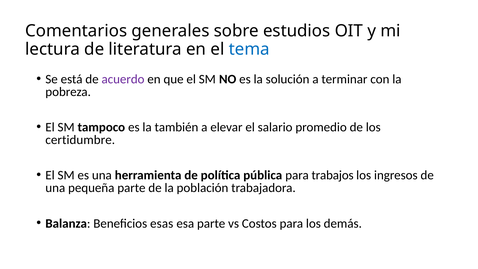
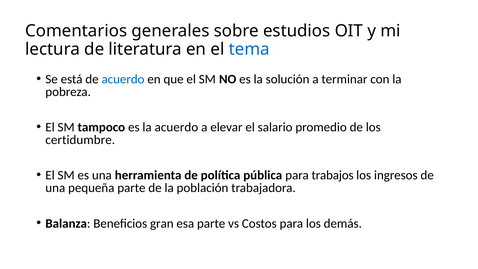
acuerdo colour: purple -> blue (123, 79)
la también: también -> acuerdo (176, 127)
esas: esas -> gran (162, 223)
